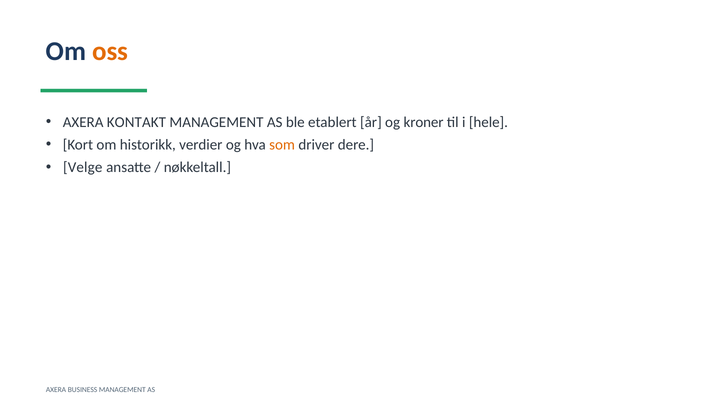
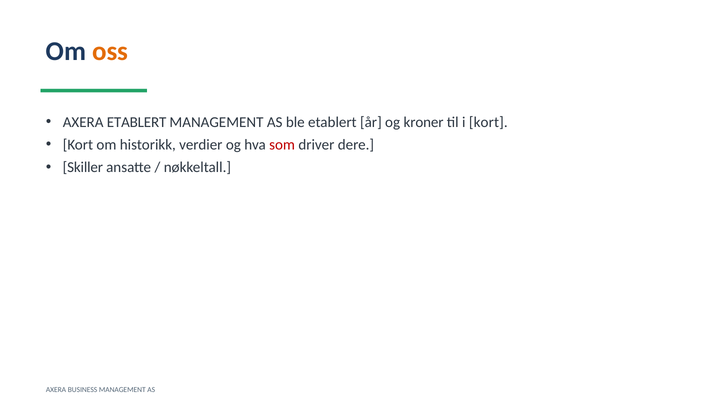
AXERA KONTAKT: KONTAKT -> ETABLERT (137, 122)
i hele: hele -> kort (488, 122)
som colour: orange -> red (282, 145)
Velge: Velge -> Skiller (83, 167)
